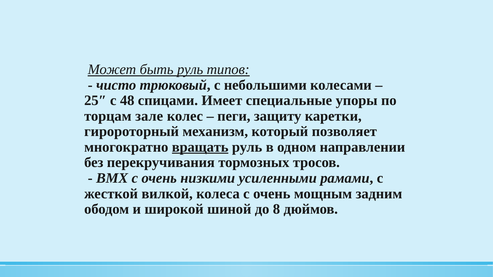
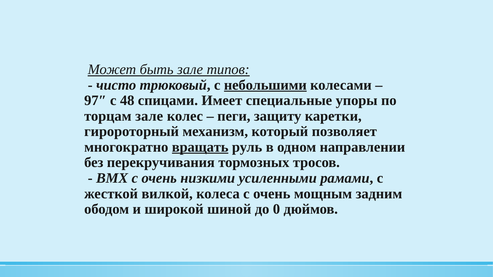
быть руль: руль -> зале (190, 70)
небольшими underline: none -> present (265, 85)
25″: 25″ -> 97″ (95, 101)
8: 8 -> 0 (276, 209)
